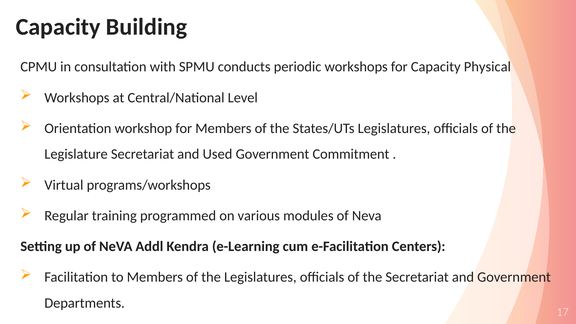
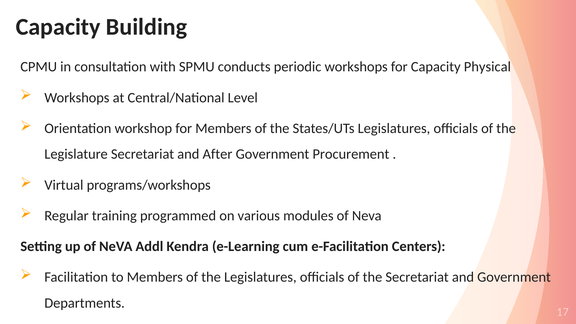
Used: Used -> After (218, 154)
Commitment: Commitment -> Procurement (351, 154)
